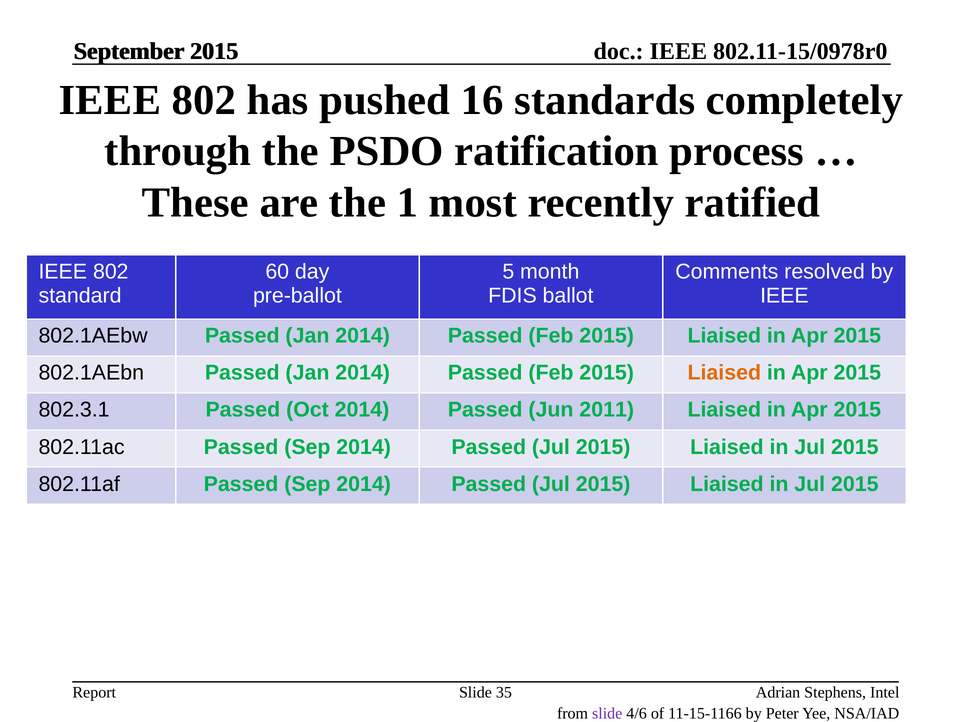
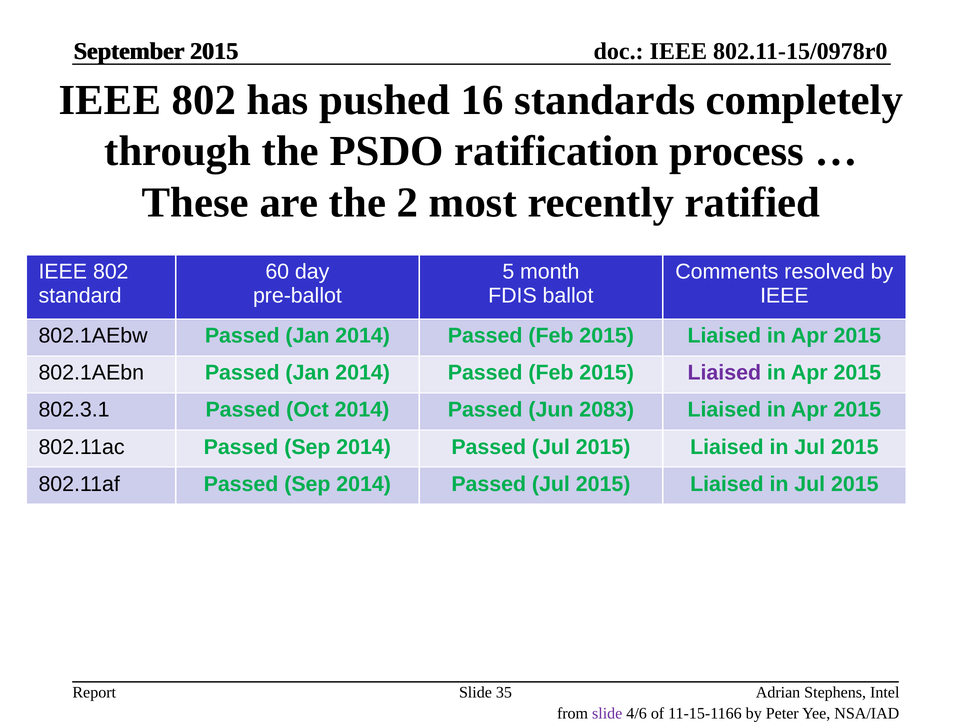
1: 1 -> 2 (407, 203)
Liaised colour: orange -> purple (724, 373)
2011: 2011 -> 2083 (607, 410)
